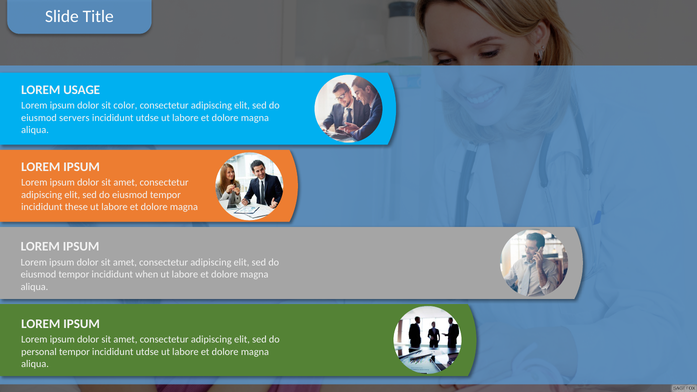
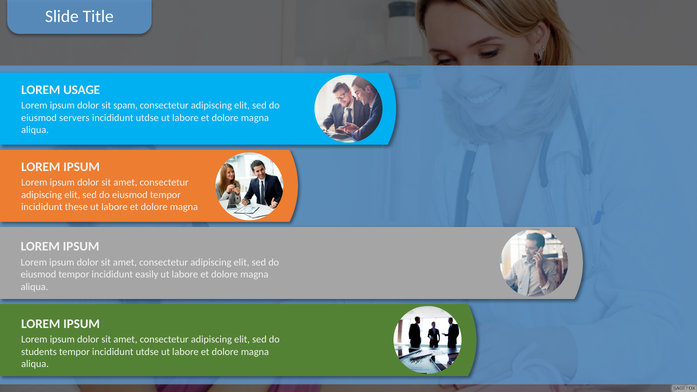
color: color -> spam (125, 106)
when: when -> easily (147, 275)
personal: personal -> students (39, 352)
